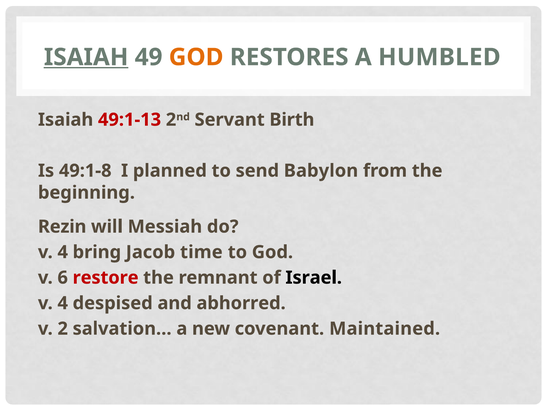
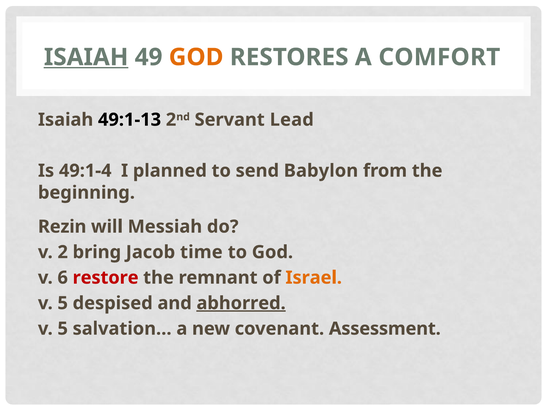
HUMBLED: HUMBLED -> COMFORT (439, 57)
49:1-13 colour: red -> black (130, 120)
Birth: Birth -> Lead (292, 120)
49:1-8: 49:1-8 -> 49:1-4 (85, 171)
4: 4 -> 2 (63, 252)
Israel colour: black -> orange (314, 278)
4: 4 -> 5 (63, 303)
abhorred underline: none -> present (241, 303)
2: 2 -> 5 (63, 329)
Maintained: Maintained -> Assessment (385, 329)
